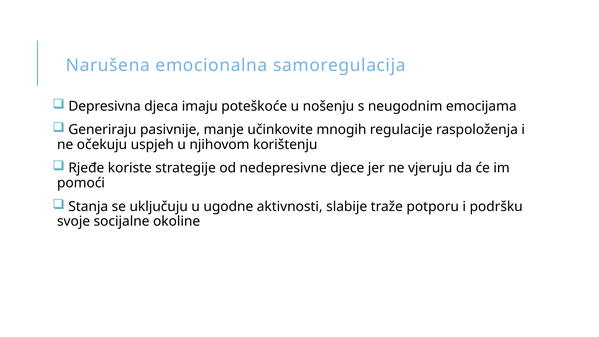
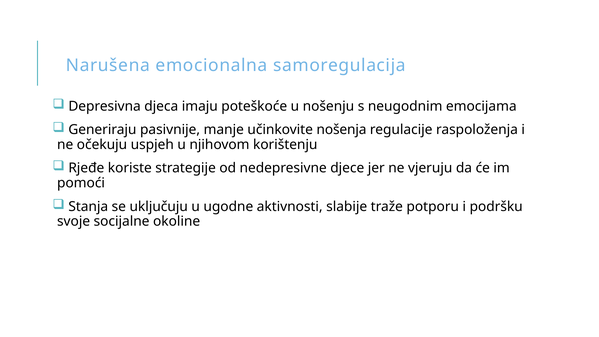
mnogih: mnogih -> nošenja (341, 130)
